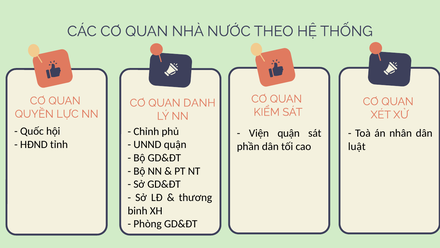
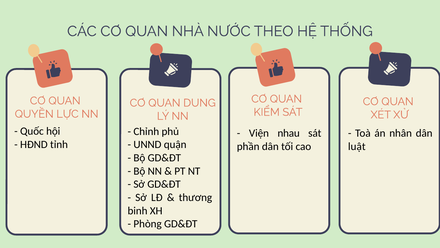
DANH: DANH -> DUNG (199, 103)
Viện quận: quận -> nhau (289, 133)
